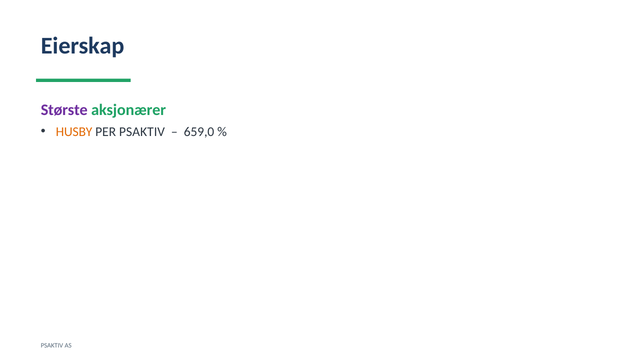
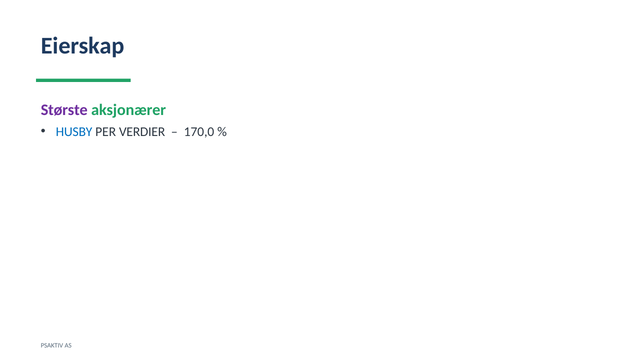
HUSBY colour: orange -> blue (74, 132)
PER PSAKTIV: PSAKTIV -> VERDIER (142, 132)
659,0: 659,0 -> 170,0 (199, 132)
